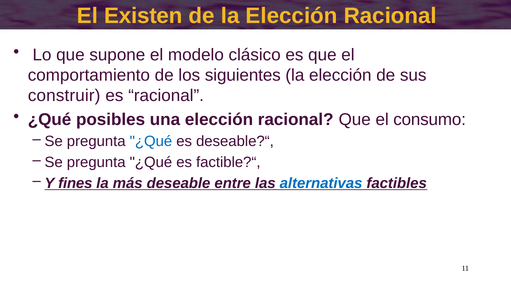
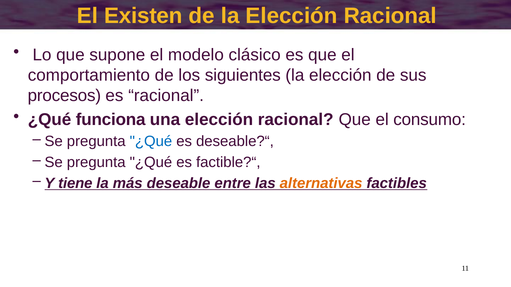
construir: construir -> procesos (64, 96)
posibles: posibles -> funciona (111, 120)
fines: fines -> tiene (75, 183)
alternativas colour: blue -> orange (321, 183)
